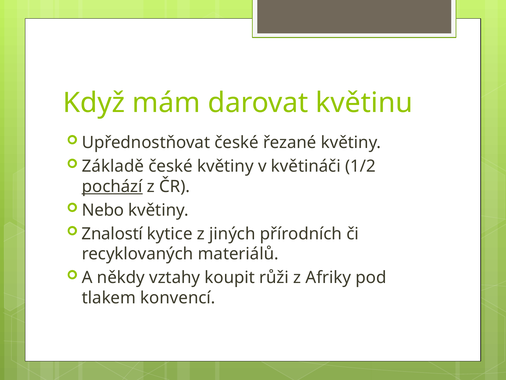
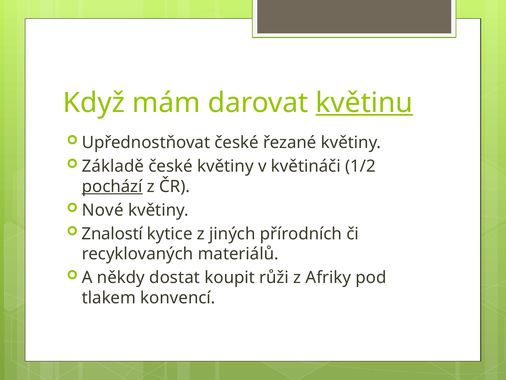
květinu underline: none -> present (364, 103)
Nebo: Nebo -> Nové (103, 210)
vztahy: vztahy -> dostat (175, 277)
